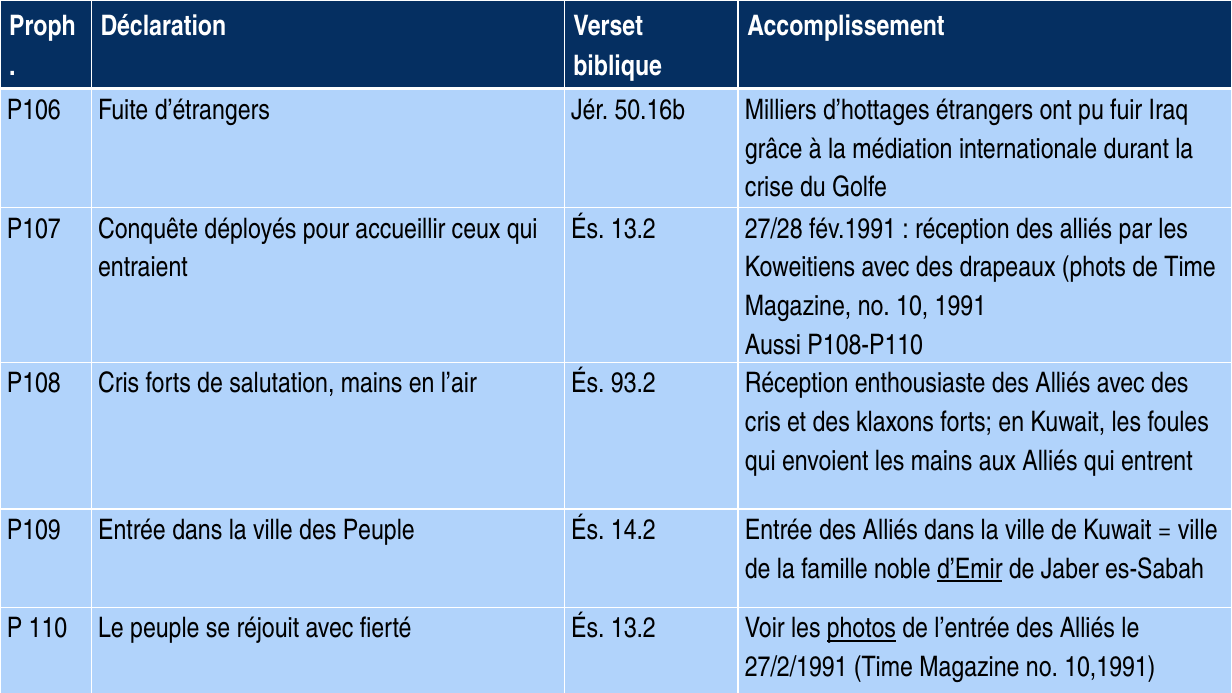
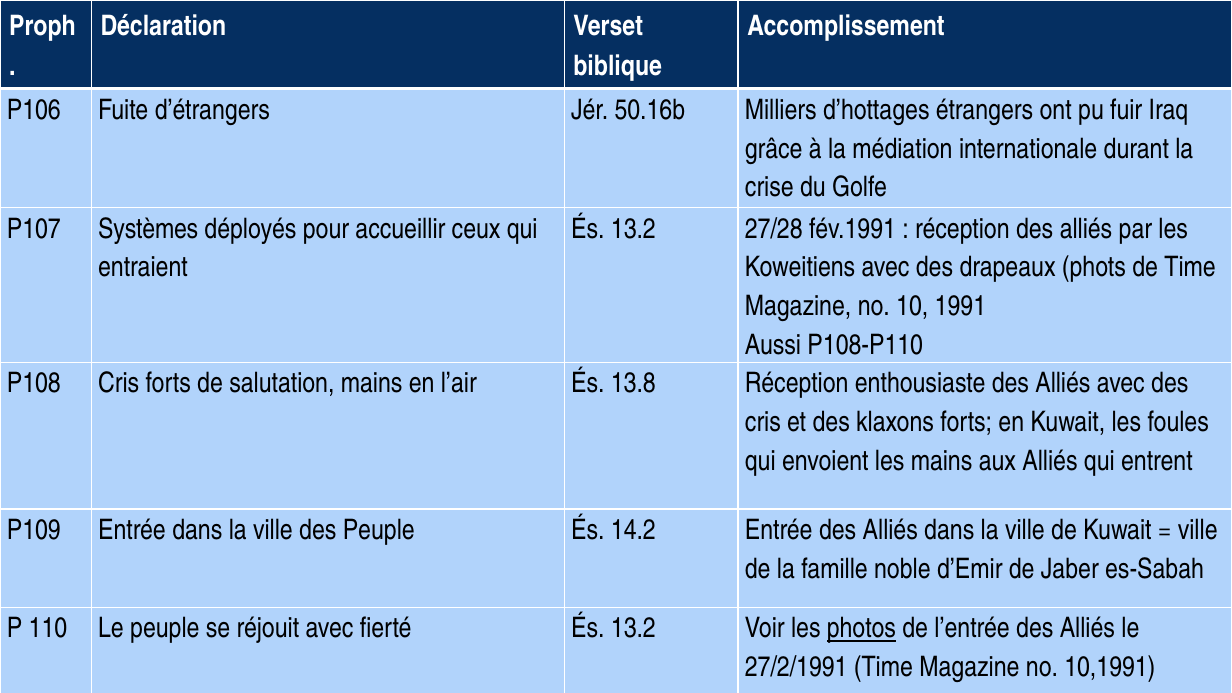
Conquête: Conquête -> Systèmes (148, 229)
93.2: 93.2 -> 13.8 (633, 384)
d’Emir underline: present -> none (970, 569)
